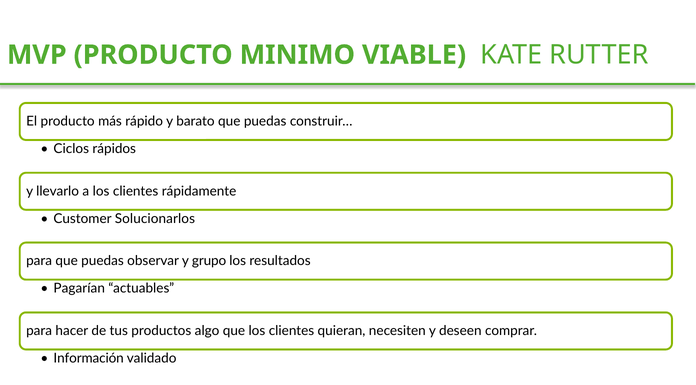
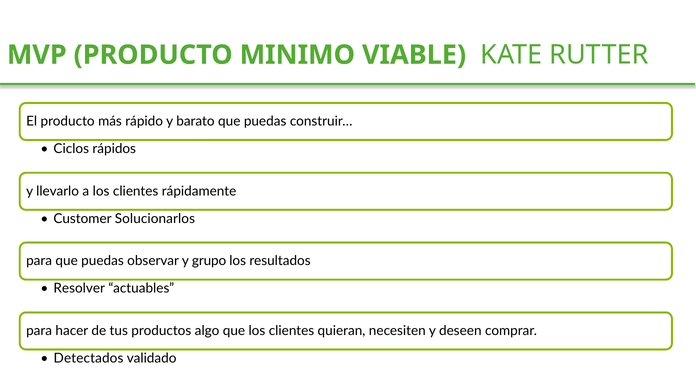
Pagarían: Pagarían -> Resolver (79, 288)
Información: Información -> Detectados (89, 358)
